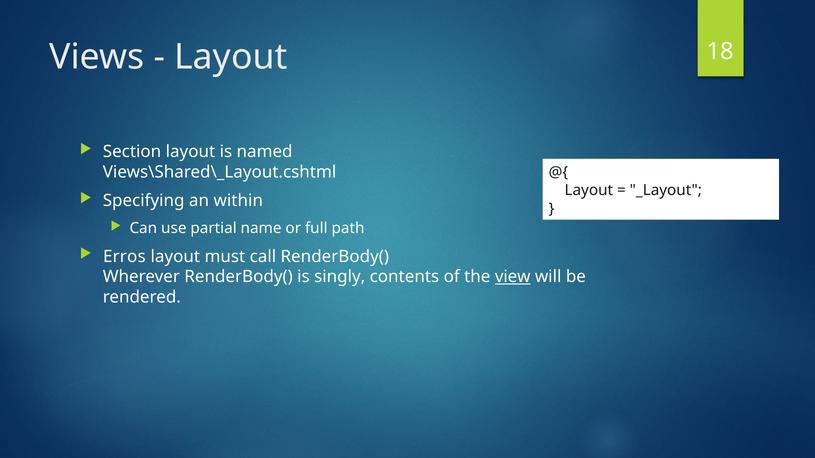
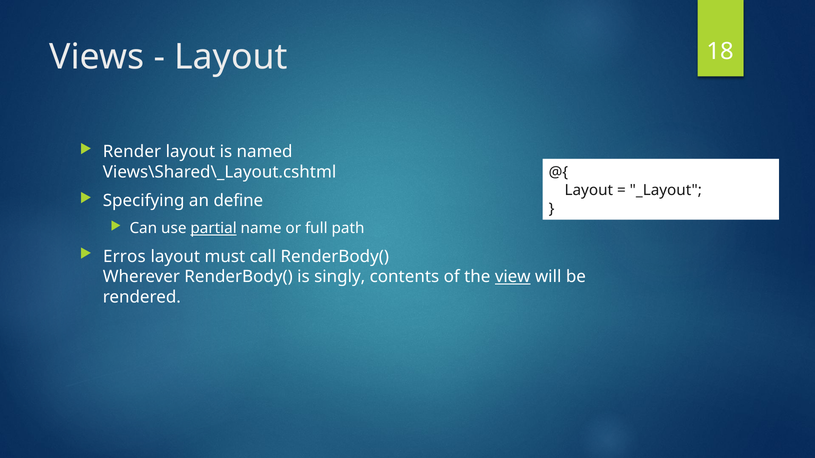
Section: Section -> Render (132, 152)
within: within -> define (238, 201)
partial underline: none -> present (214, 229)
